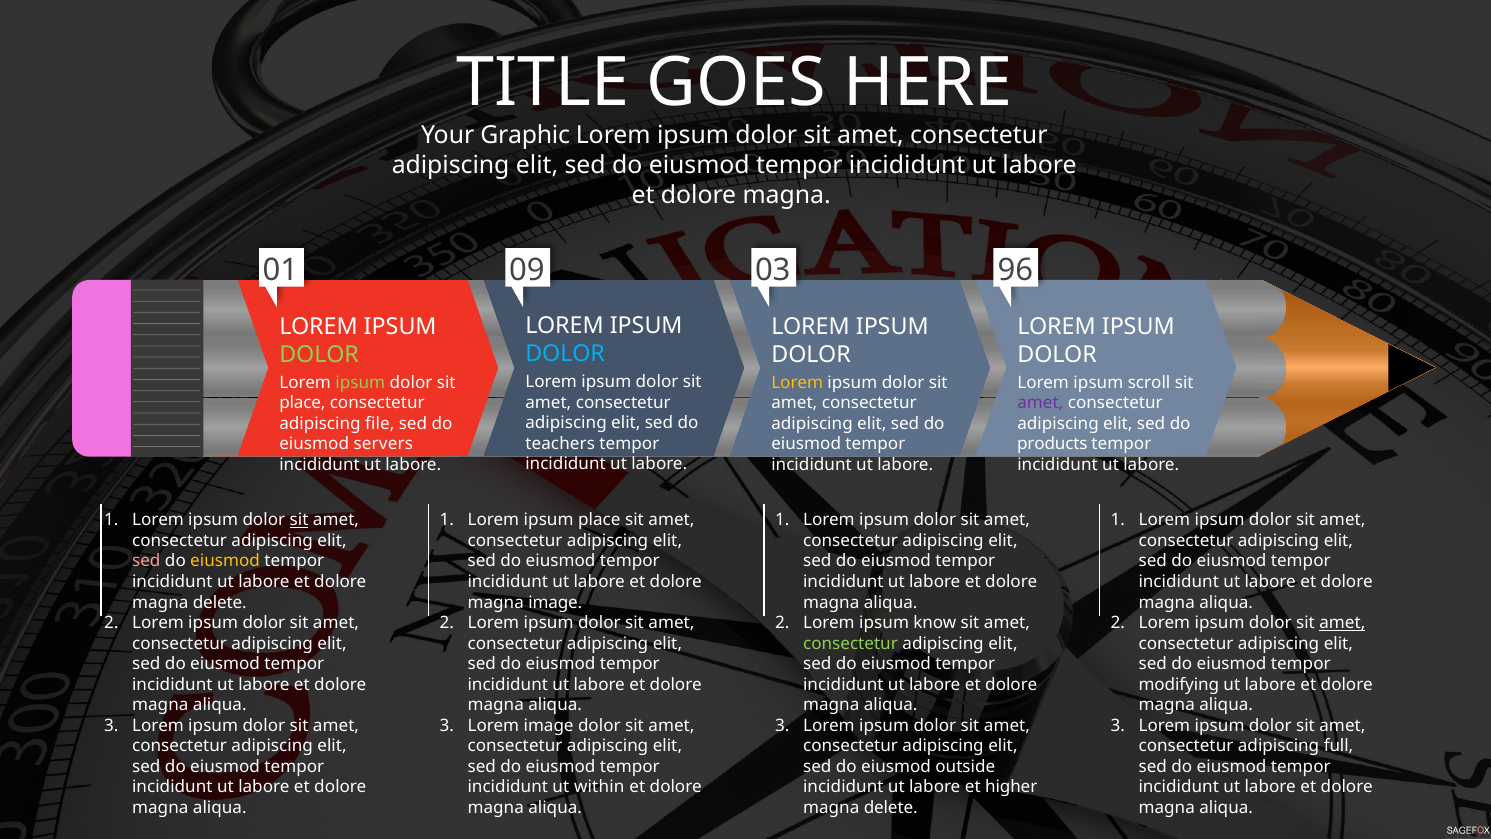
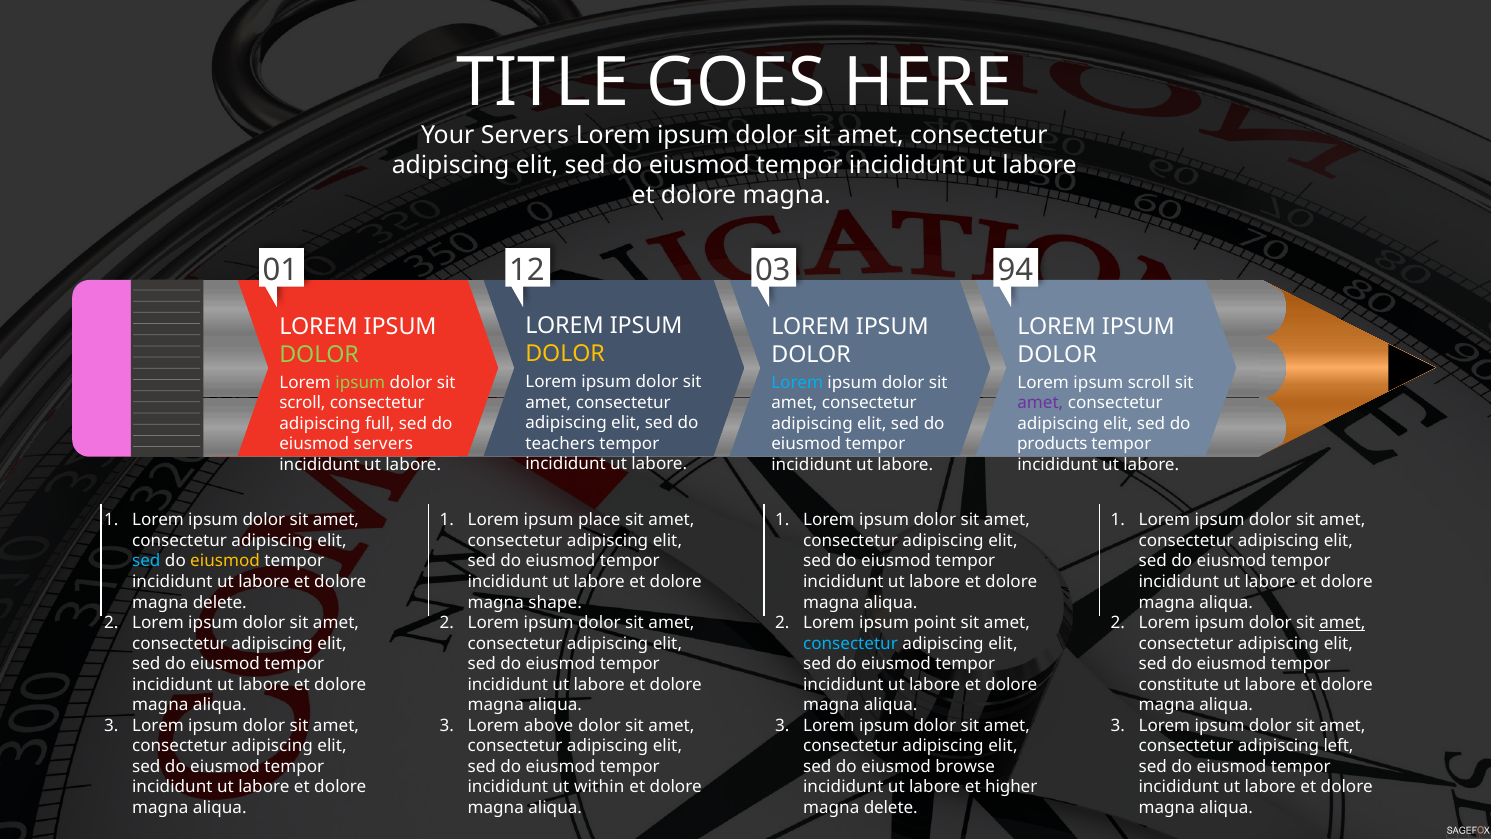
Your Graphic: Graphic -> Servers (525, 136)
09: 09 -> 12 (527, 270)
96: 96 -> 94 (1015, 270)
DOLOR colour: light blue -> yellow (565, 354)
Lorem colour: yellow -> light blue (797, 382)
place: place -> scroll (302, 403)
file: file -> full (380, 424)
sit underline: present -> none (299, 520)
sed colour: pink -> light blue (146, 561)
magna image: image -> shape (555, 602)
know: know -> point (935, 623)
consectetur colour: light green -> light blue (850, 643)
modifying: modifying -> constitute (1179, 684)
Lorem image: image -> above (549, 725)
full: full -> left (1338, 746)
outside: outside -> browse (965, 766)
